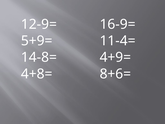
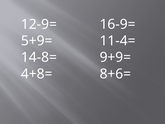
4+9=: 4+9= -> 9+9= (115, 57)
